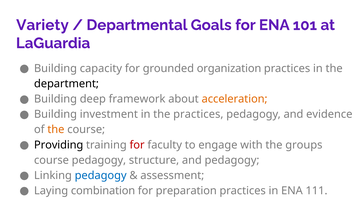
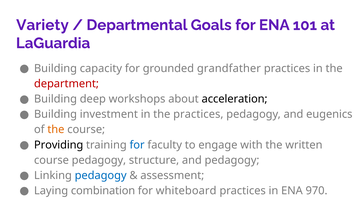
organization: organization -> grandfather (229, 68)
department colour: black -> red (66, 84)
framework: framework -> workshops (137, 99)
acceleration colour: orange -> black (235, 99)
evidence: evidence -> eugenics (329, 114)
for colour: red -> blue (137, 145)
groups: groups -> written (304, 145)
preparation: preparation -> whiteboard (186, 190)
111: 111 -> 970 (317, 190)
